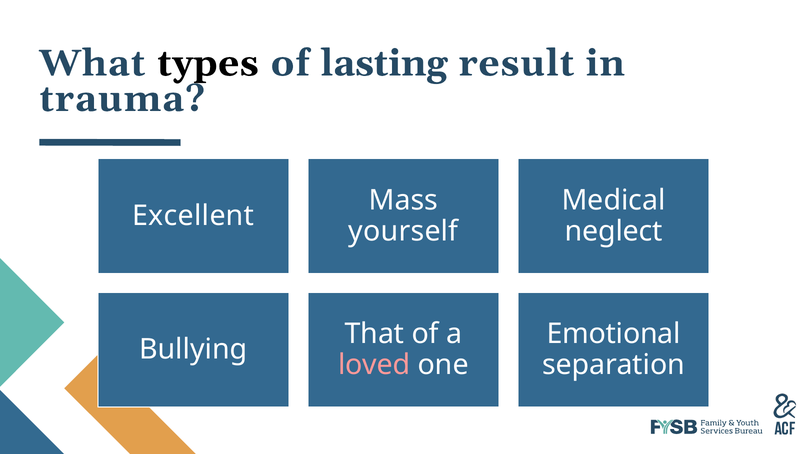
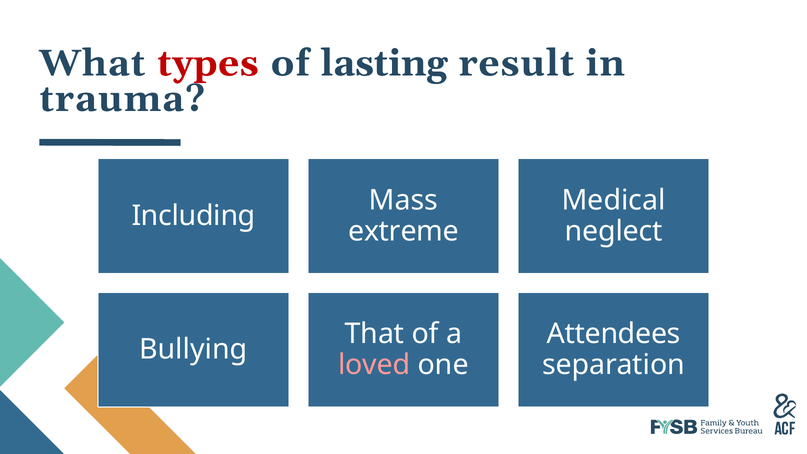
types colour: black -> red (208, 63)
Excellent: Excellent -> Including (193, 216)
yourself: yourself -> extreme (404, 231)
Emotional: Emotional -> Attendees (614, 334)
